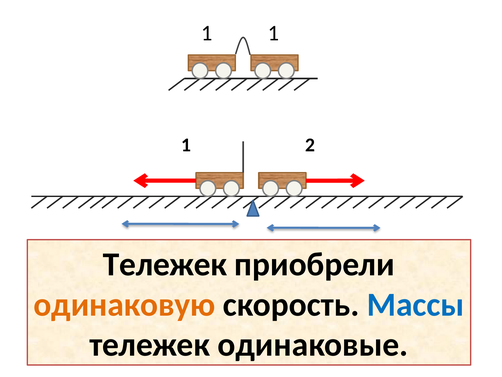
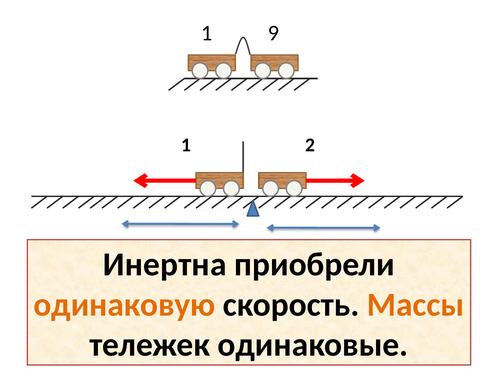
1: 1 -> 9 (273, 33)
Тележек: Тележек -> Инертна (165, 264)
Массы colour: blue -> orange (416, 304)
